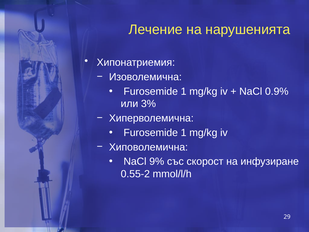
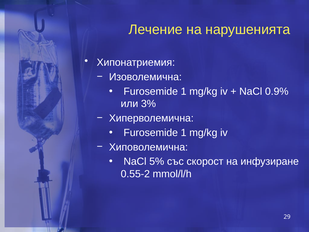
9%: 9% -> 5% (157, 161)
